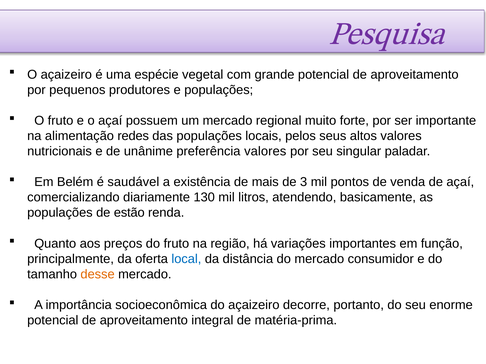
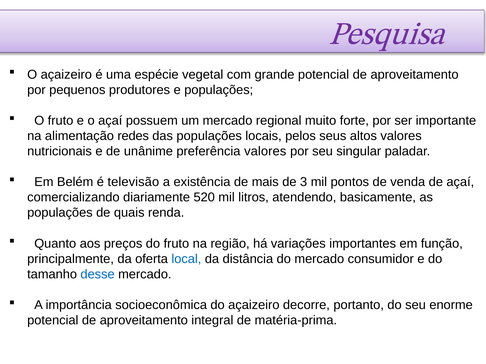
saudável: saudável -> televisão (133, 182)
130: 130 -> 520 (204, 198)
estão: estão -> quais (129, 213)
desse colour: orange -> blue (98, 275)
